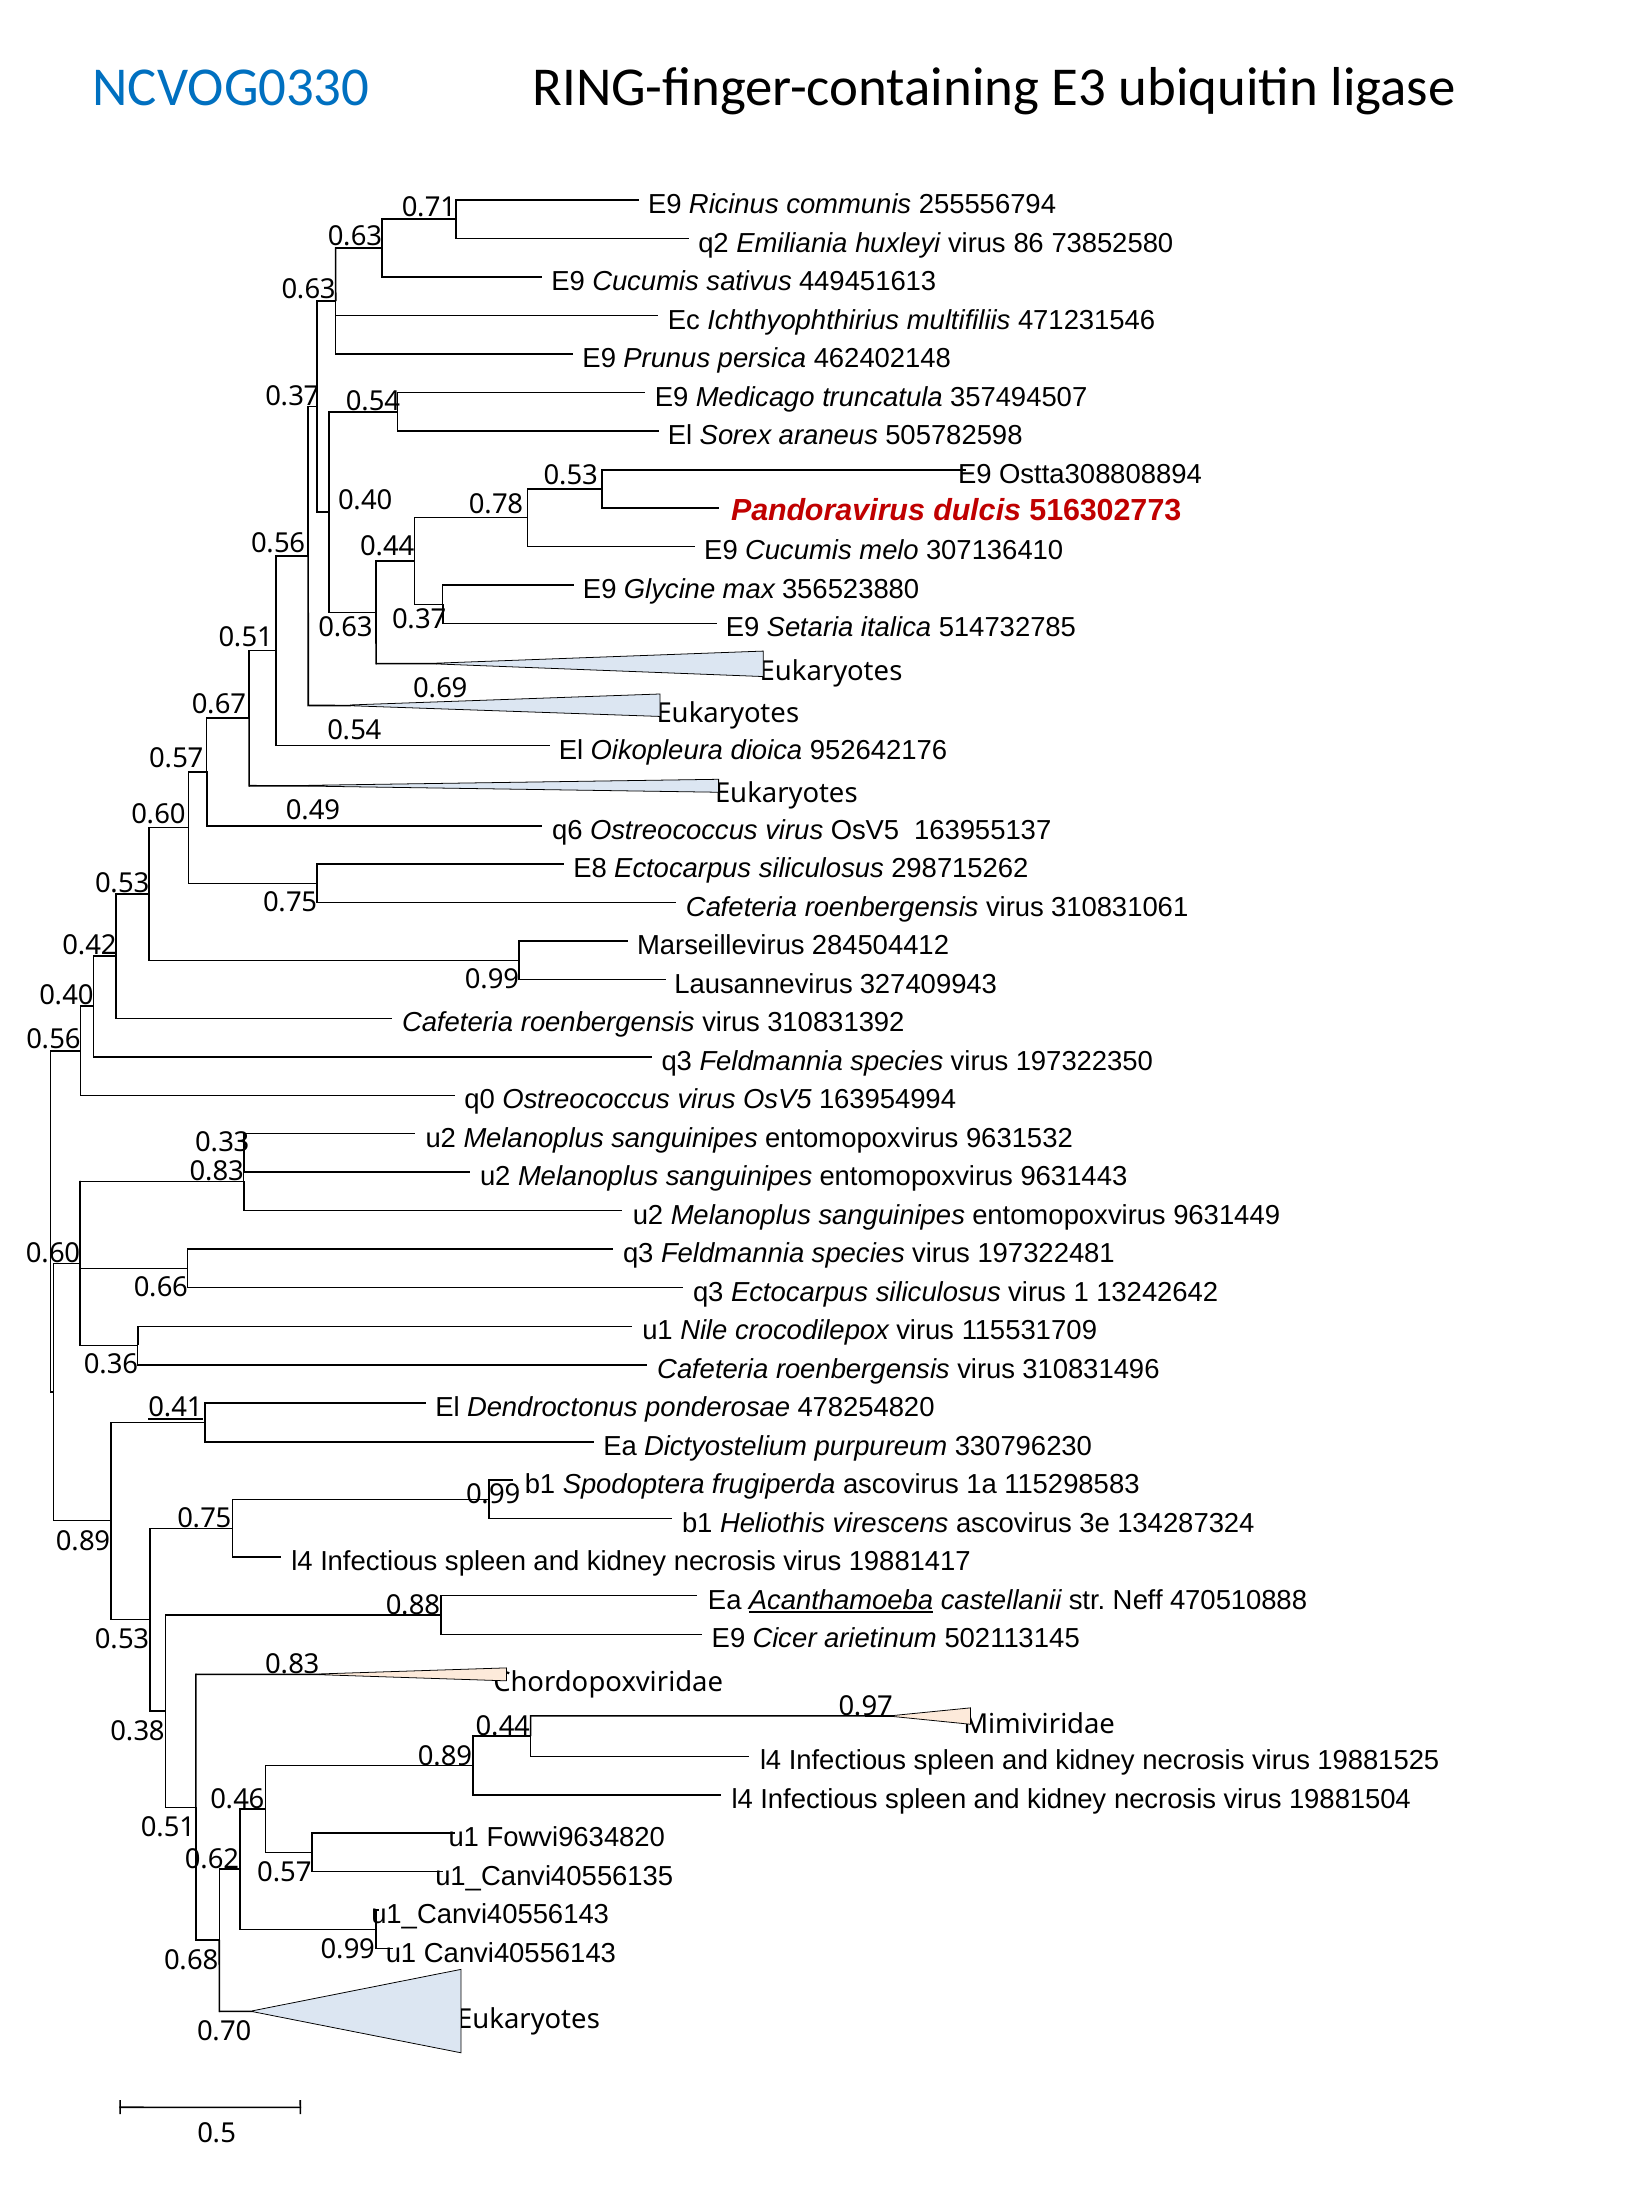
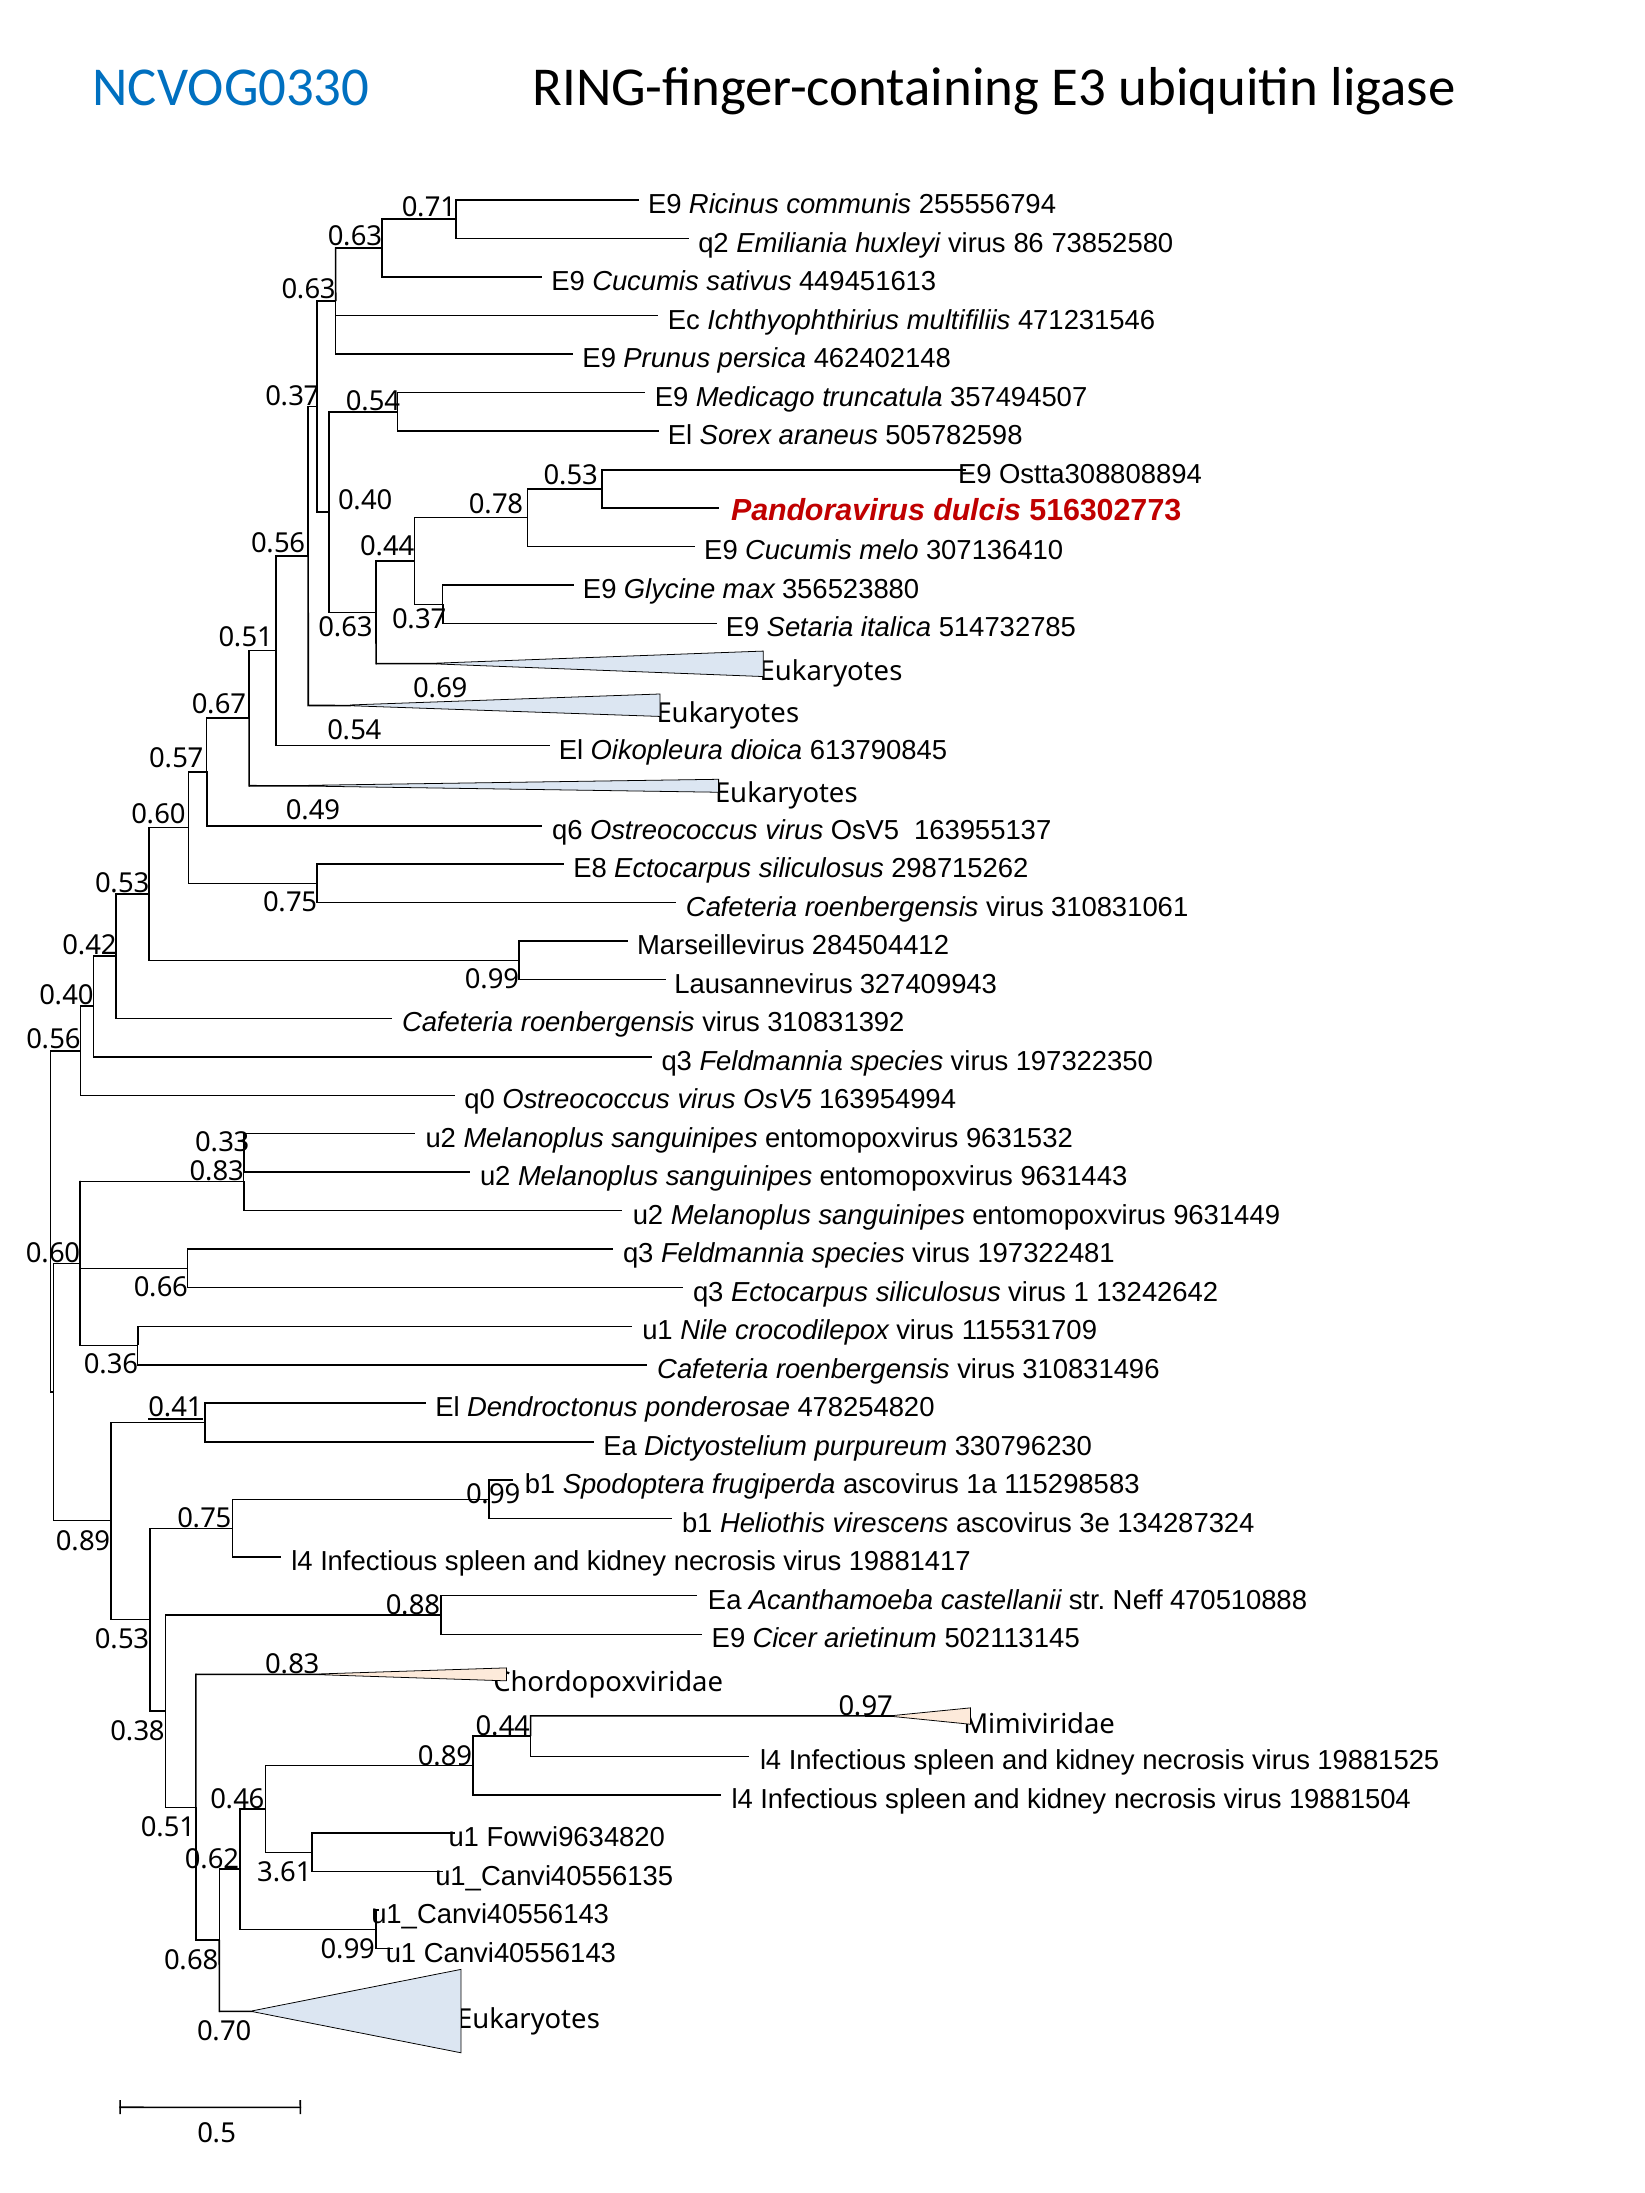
952642176: 952642176 -> 613790845 (879, 750)
Acanthamoeba underline: present -> none (841, 1600)
0.57: 0.57 -> 3.61 (284, 1873)
